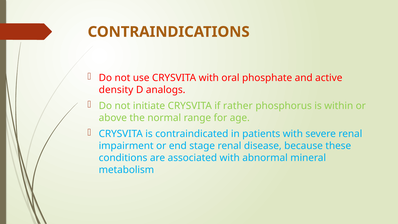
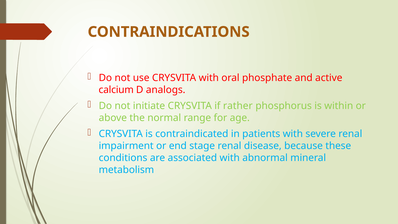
density: density -> calcium (116, 90)
